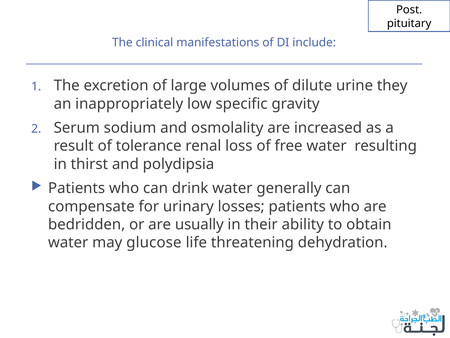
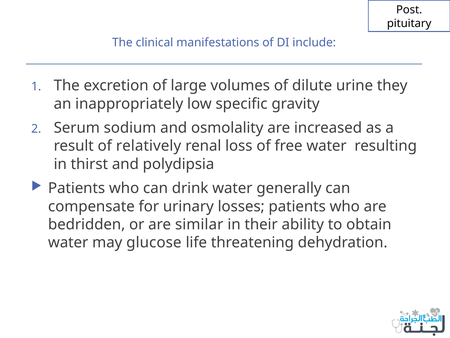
tolerance: tolerance -> relatively (149, 146)
usually: usually -> similar (199, 224)
